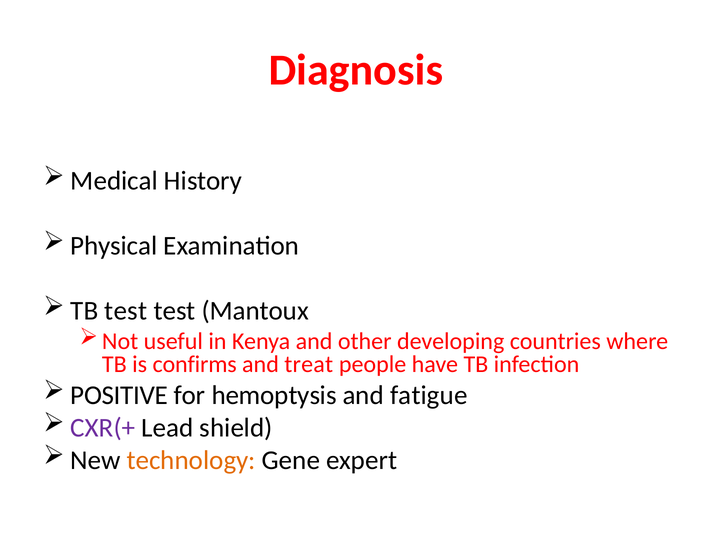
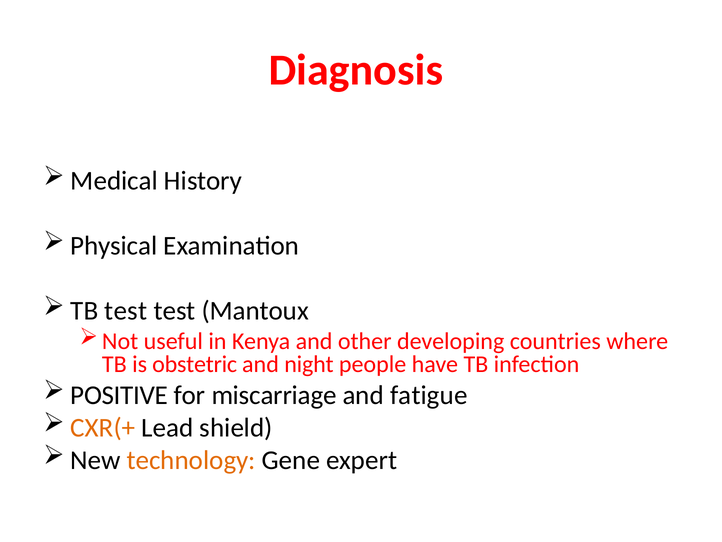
confirms: confirms -> obstetric (195, 364)
treat: treat -> night (309, 364)
hemoptysis: hemoptysis -> miscarriage (274, 395)
CXR(+ colour: purple -> orange (103, 427)
